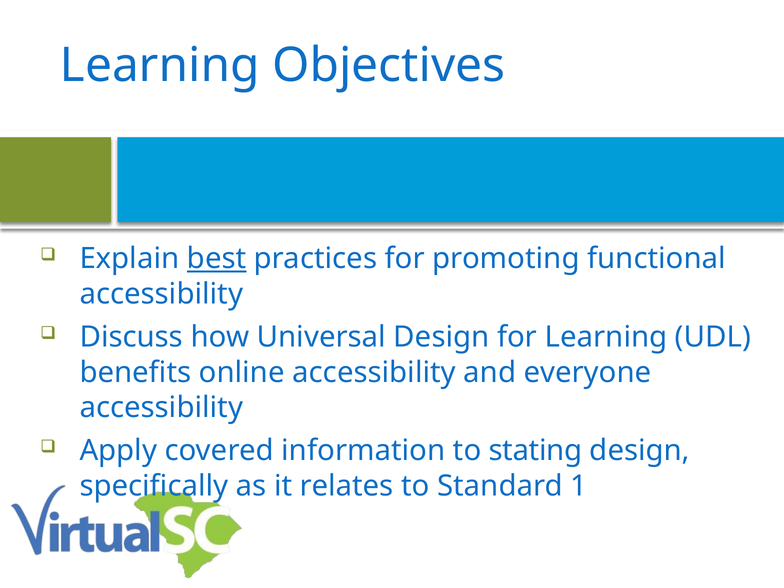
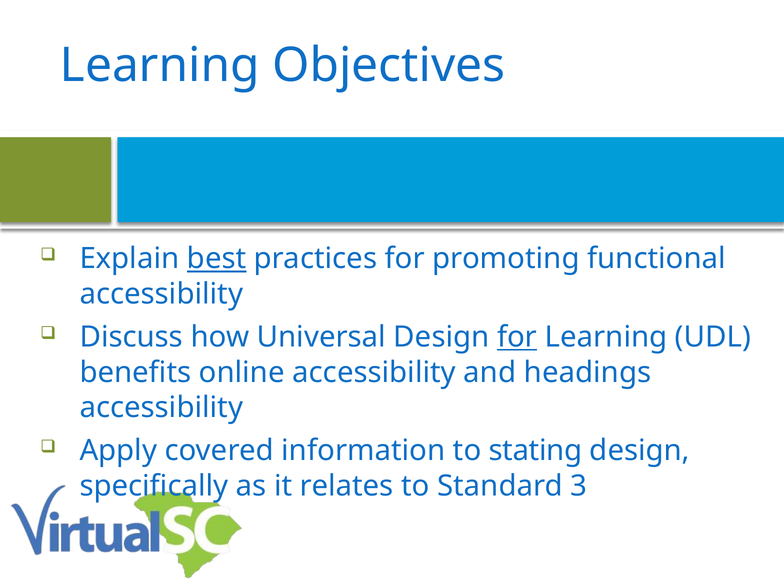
for underline: none -> present (517, 337)
everyone: everyone -> headings (588, 372)
1: 1 -> 3 (579, 486)
